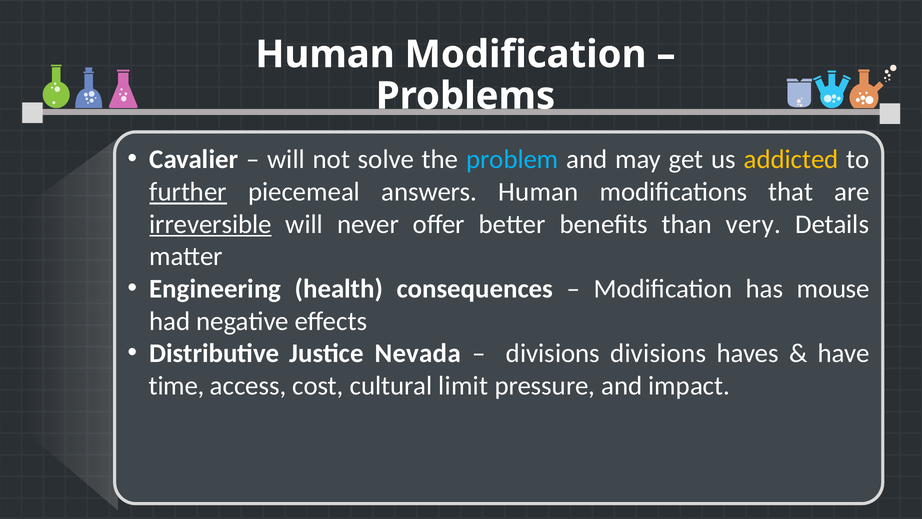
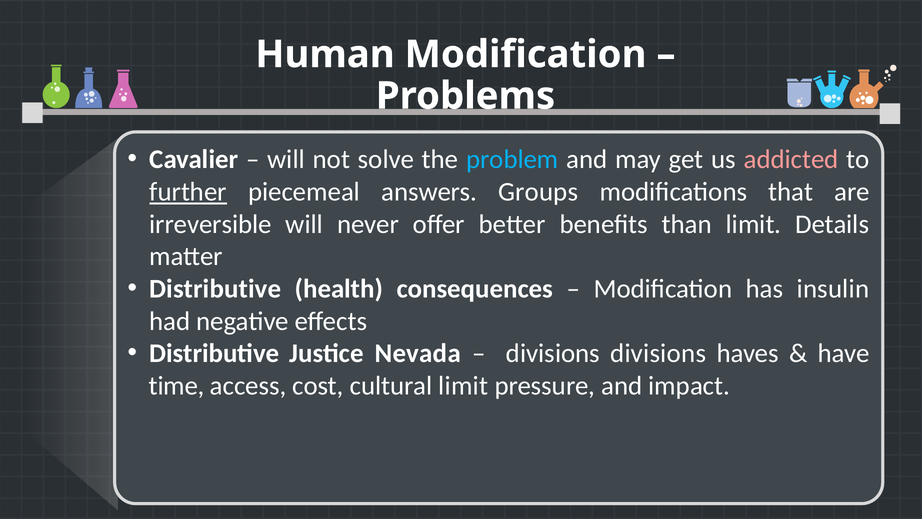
addicted colour: yellow -> pink (791, 159)
answers Human: Human -> Groups (538, 192)
irreversible underline: present -> none (210, 224)
than very: very -> limit (754, 224)
Engineering: Engineering -> Distributive (215, 289)
mouse: mouse -> insulin (833, 289)
